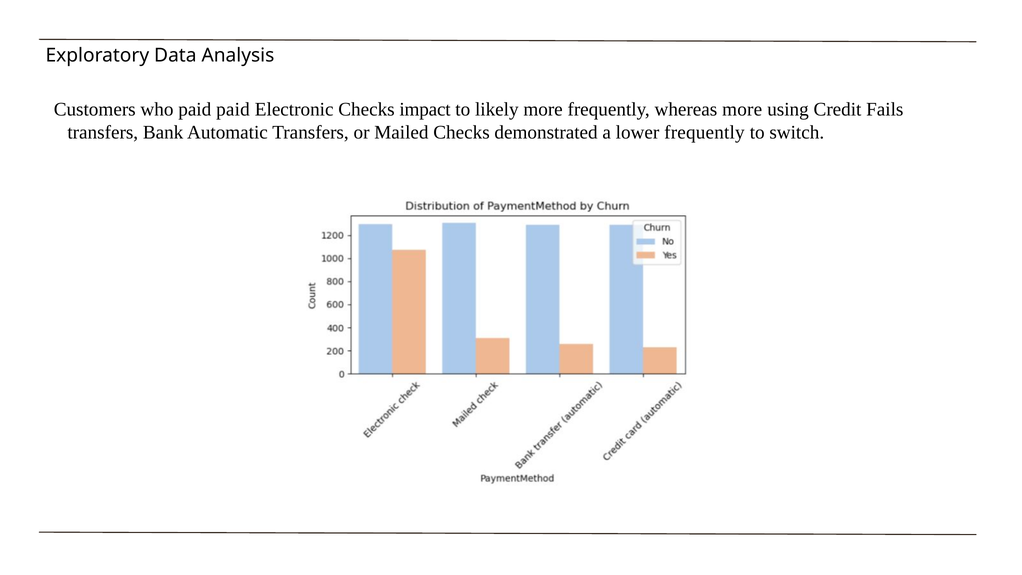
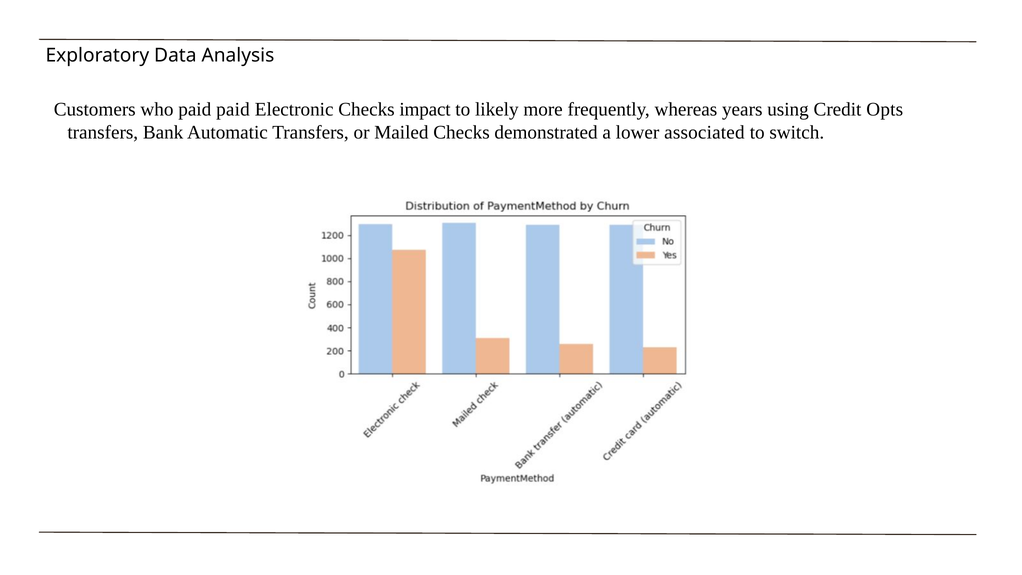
whereas more: more -> years (742, 109)
Fails: Fails -> Opts (885, 109)
lower frequently: frequently -> associated (704, 132)
